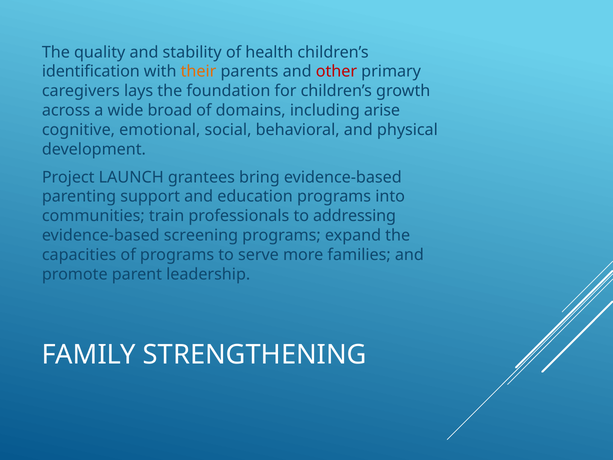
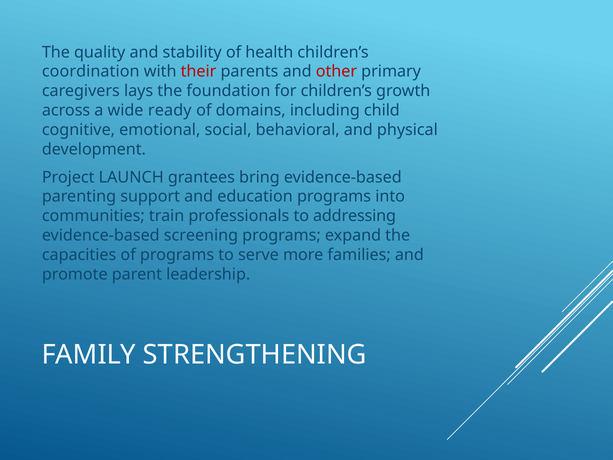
identification: identification -> coordination (91, 72)
their colour: orange -> red (199, 72)
broad: broad -> ready (170, 110)
arise: arise -> child (382, 110)
